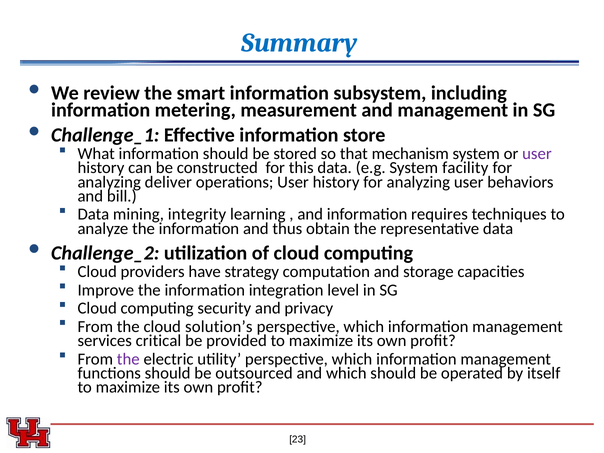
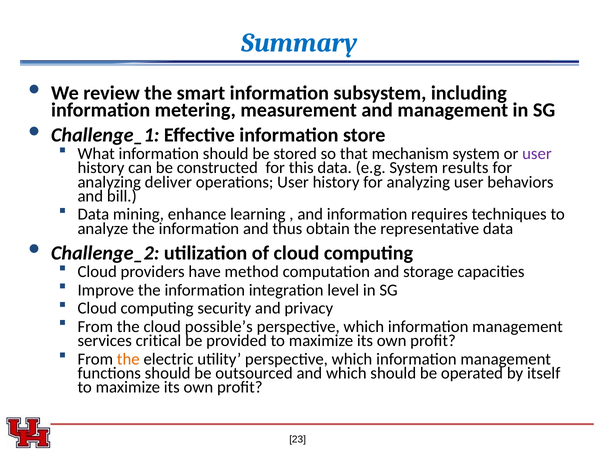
facility: facility -> results (465, 168)
integrity: integrity -> enhance (197, 214)
strategy: strategy -> method (252, 272)
solution’s: solution’s -> possible’s (219, 327)
the colour: purple -> orange (128, 359)
